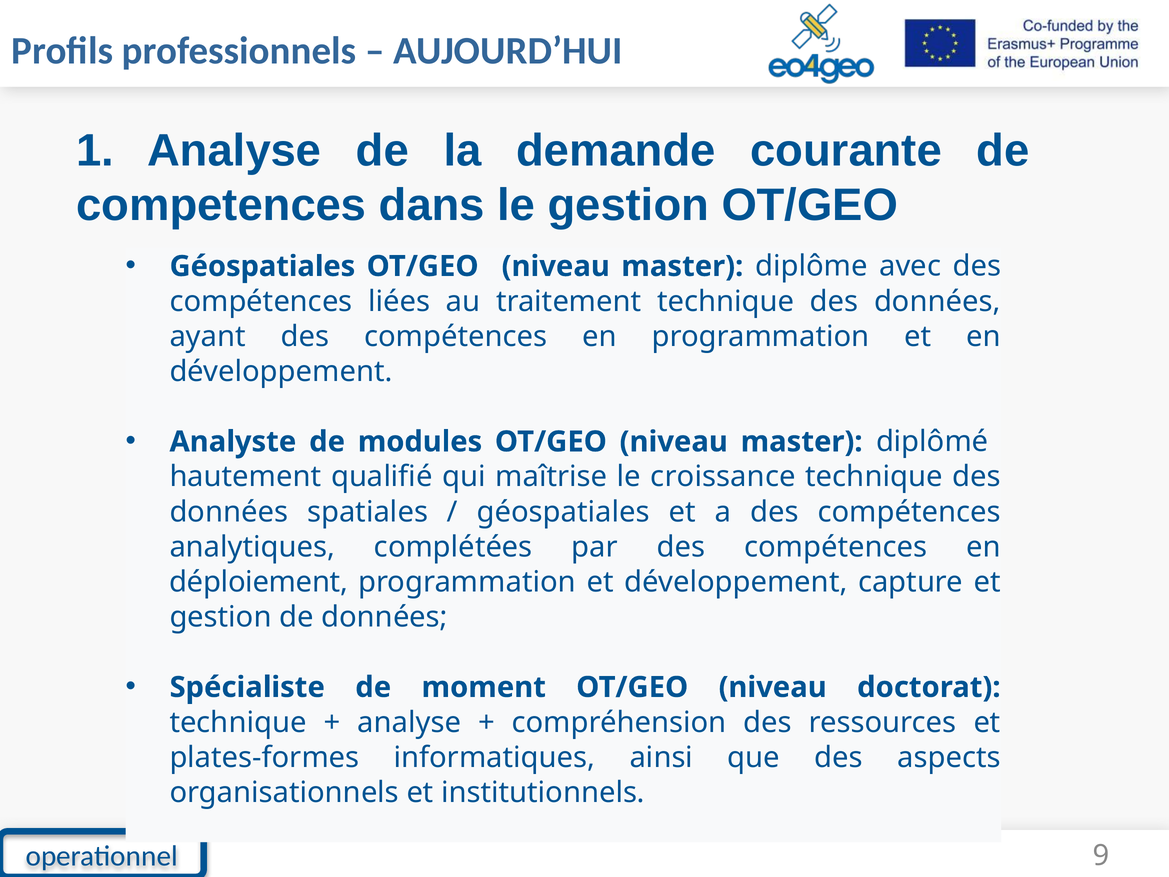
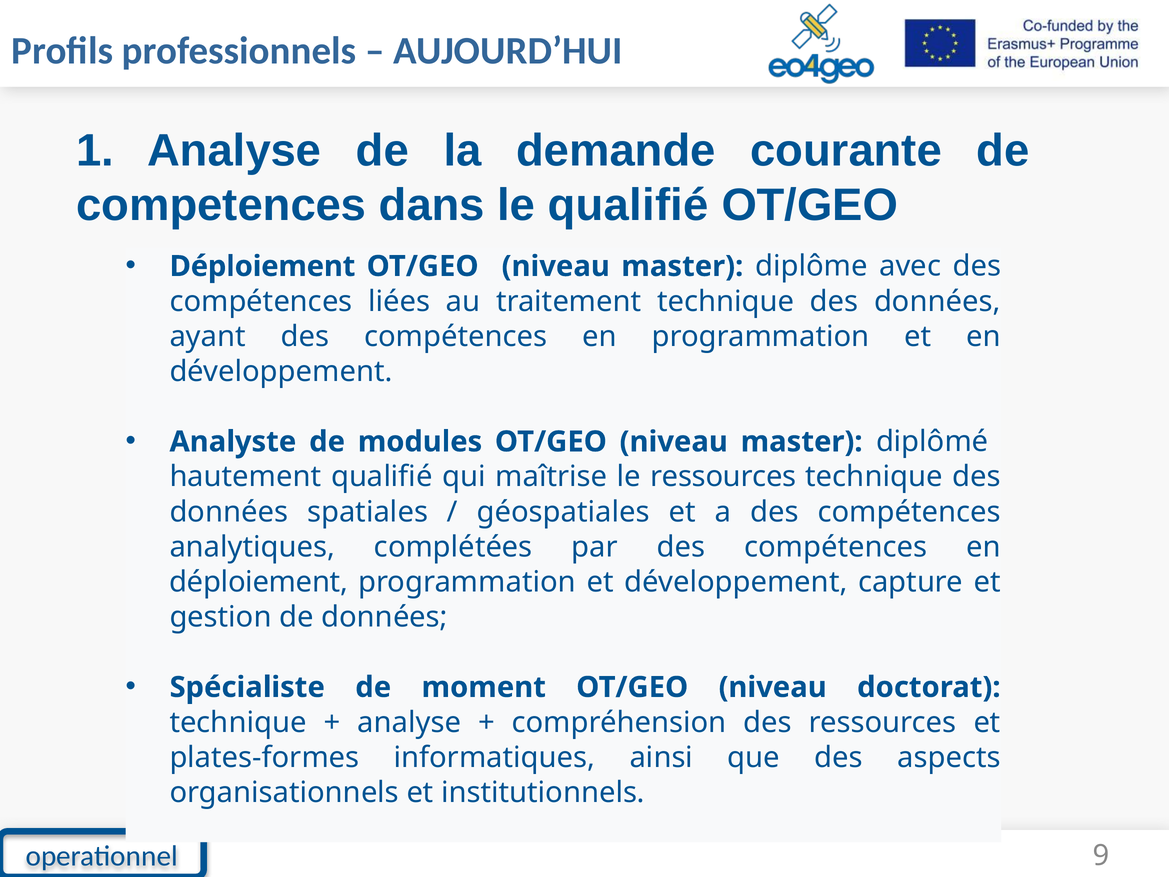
le gestion: gestion -> qualifié (628, 205)
Géospatiales: Géospatiales -> Déploiement (262, 266)
le croissance: croissance -> ressources (723, 477)
